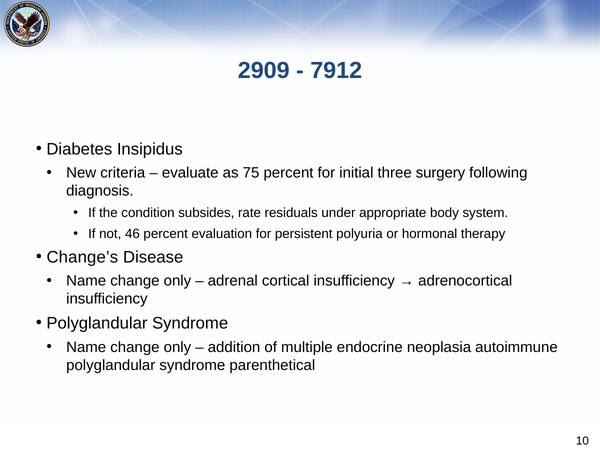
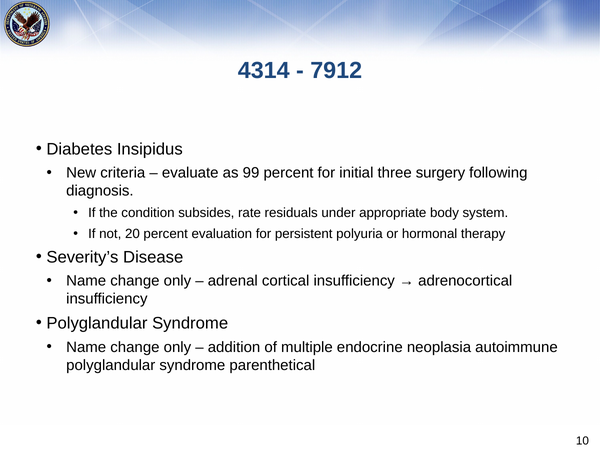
2909: 2909 -> 4314 (264, 71)
75: 75 -> 99 (251, 173)
46: 46 -> 20 (132, 234)
Change’s: Change’s -> Severity’s (82, 257)
